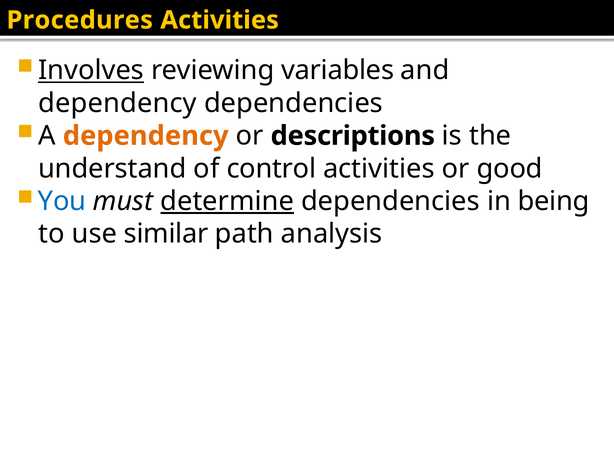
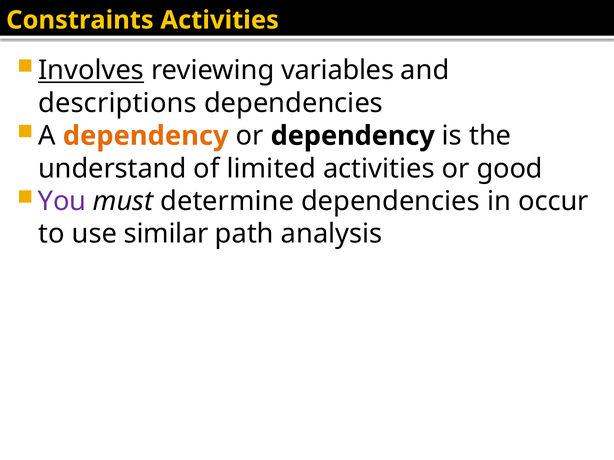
Procedures: Procedures -> Constraints (80, 20)
dependency: dependency -> descriptions (118, 103)
or descriptions: descriptions -> dependency (353, 136)
control: control -> limited (271, 169)
You colour: blue -> purple (62, 201)
determine underline: present -> none (227, 201)
being: being -> occur (553, 201)
